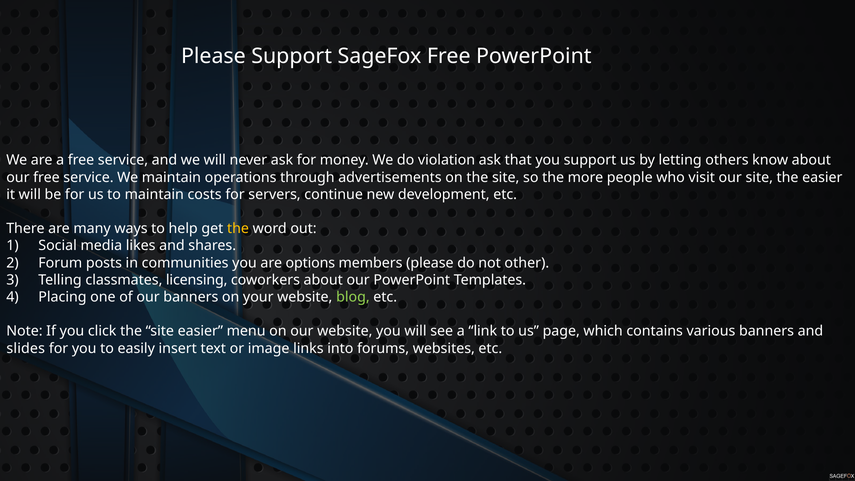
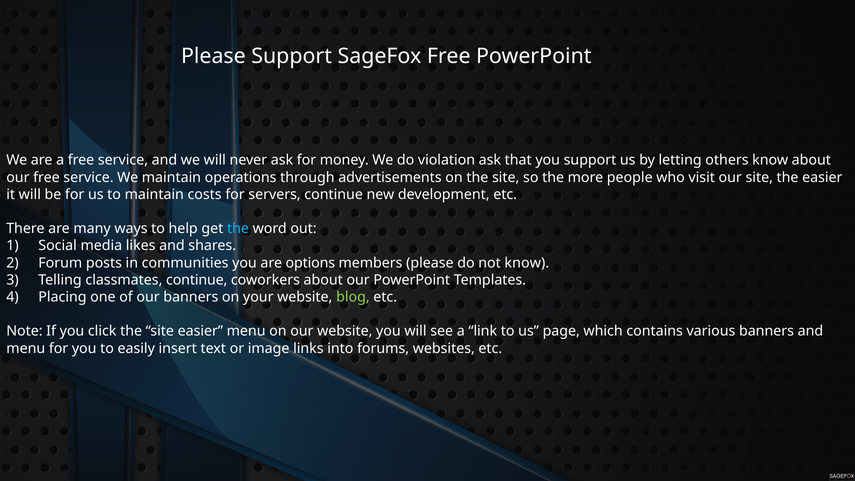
the colour: yellow -> light blue (238, 229)
not other: other -> know (527, 263)
classmates licensing: licensing -> continue (197, 280)
slides: slides -> menu (26, 348)
